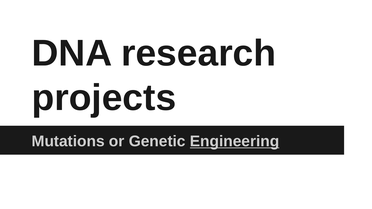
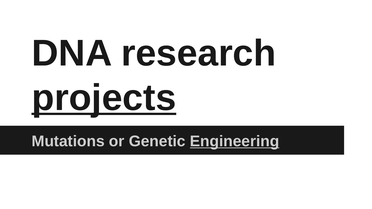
projects underline: none -> present (104, 98)
